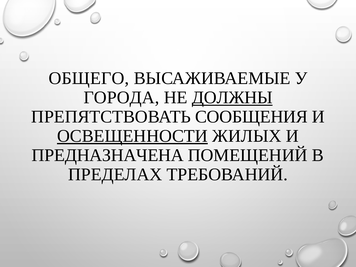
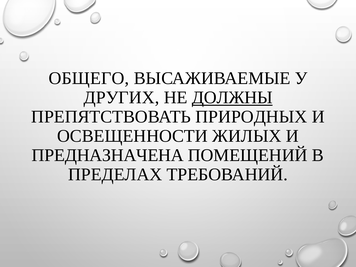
ГОРОДА: ГОРОДА -> ДРУГИХ (121, 98)
СООБЩЕНИЯ: СООБЩЕНИЯ -> ПРИРОДНЫХ (251, 117)
ОСВЕЩЕННОСТИ underline: present -> none (132, 136)
